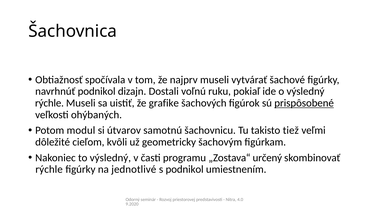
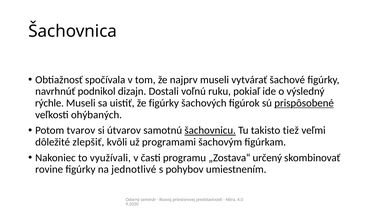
že grafike: grafike -> figúrky (164, 103)
modul: modul -> tvarov (81, 130)
šachovnicu underline: none -> present (210, 130)
cieľom: cieľom -> zlepšiť (88, 142)
geometricky: geometricky -> programami (169, 142)
to výsledný: výsledný -> využívali (110, 157)
rýchle: rýchle -> rovine (49, 169)
s podnikol: podnikol -> pohybov (185, 169)
